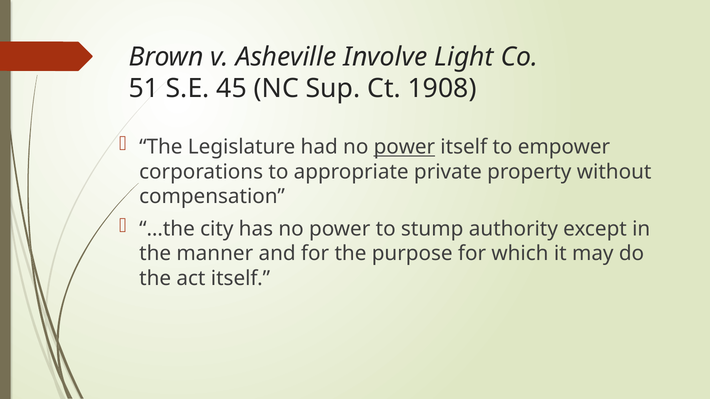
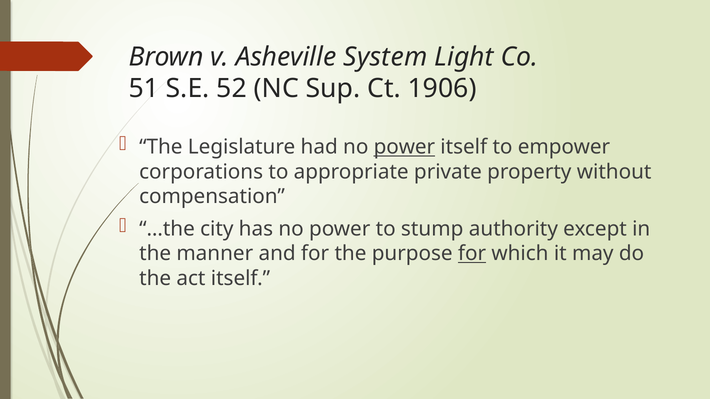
Involve: Involve -> System (385, 57)
45: 45 -> 52 (232, 89)
1908: 1908 -> 1906 (442, 89)
for underline: none -> present (472, 254)
